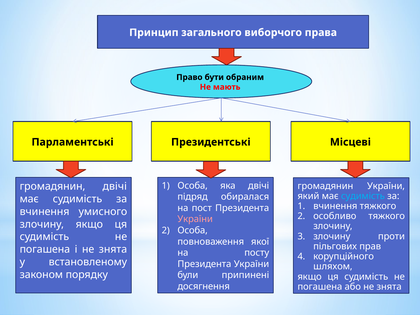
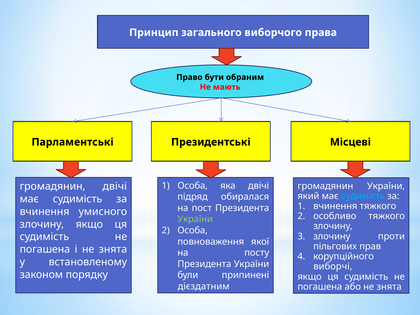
України colour: pink -> light green (195, 219)
шляхом: шляхом -> виборчі (333, 267)
досягнення: досягнення -> дієздатним (204, 286)
